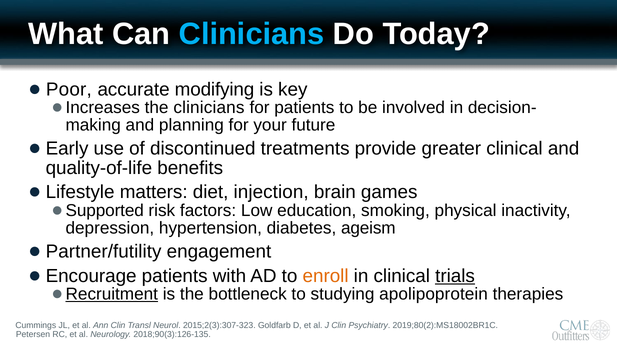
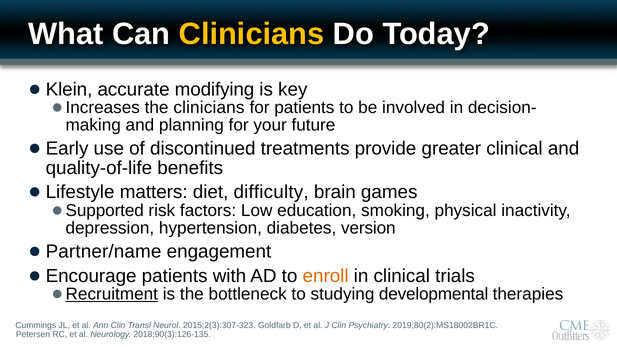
Clinicians colour: light blue -> yellow (252, 34)
Poor: Poor -> Klein (69, 89)
injection: injection -> difficulty (271, 192)
ageism: ageism -> version (368, 228)
Partner/futility: Partner/futility -> Partner/name (104, 252)
trials underline: present -> none (455, 276)
apolipoprotein: apolipoprotein -> developmental (434, 294)
